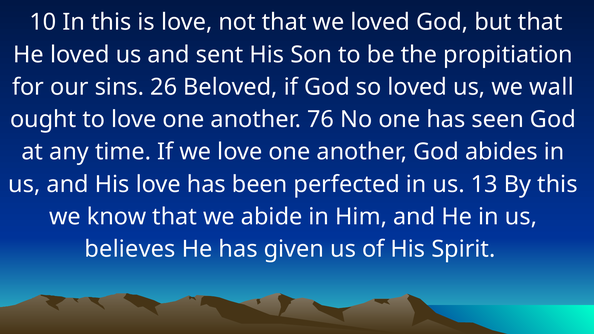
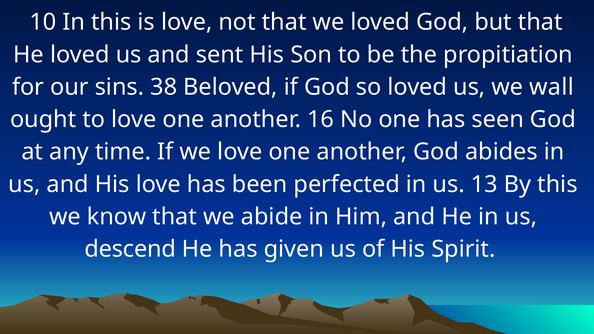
26: 26 -> 38 (164, 87)
76: 76 -> 16 (321, 120)
believes: believes -> descend (130, 249)
